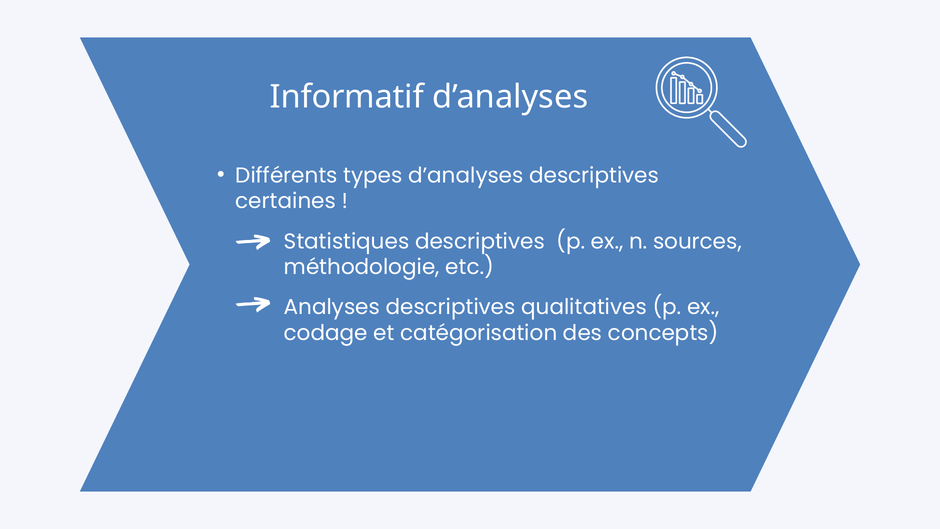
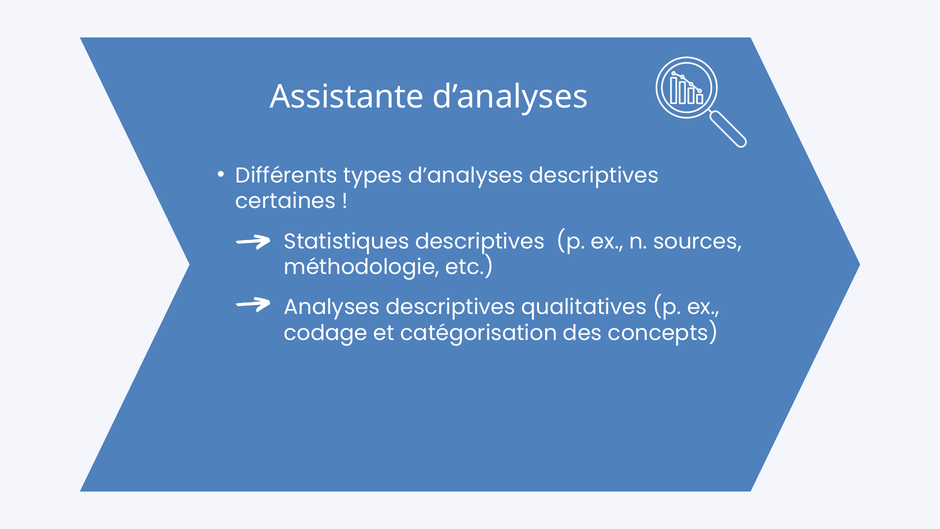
Informatif: Informatif -> Assistante (347, 97)
